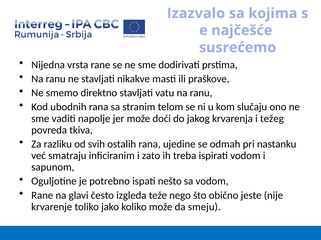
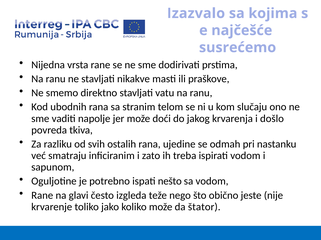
težeg: težeg -> došlo (272, 119)
smeju: smeju -> štator (204, 207)
